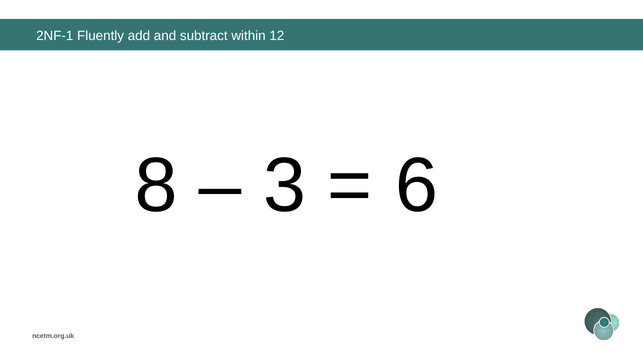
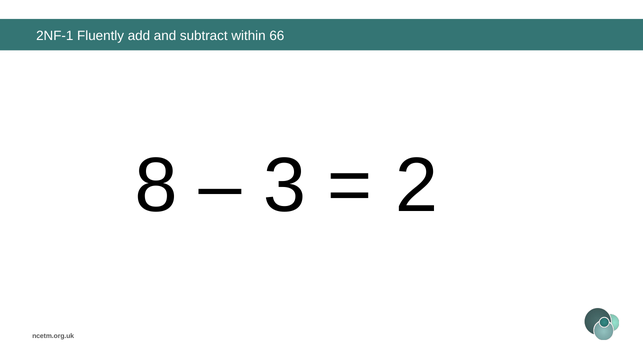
12: 12 -> 66 (277, 36)
6: 6 -> 2 (416, 186)
